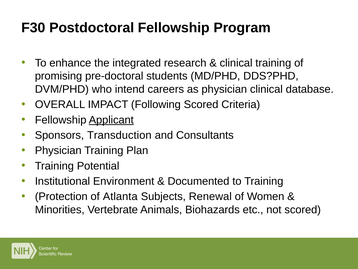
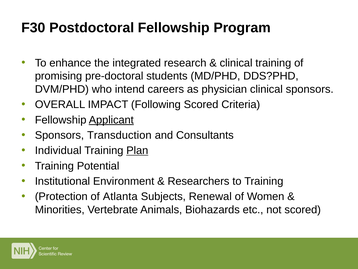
clinical database: database -> sponsors (310, 89)
Physician: Physician -> Individual (58, 150)
Plan underline: none -> present (137, 150)
Documented: Documented -> Researchers (198, 181)
